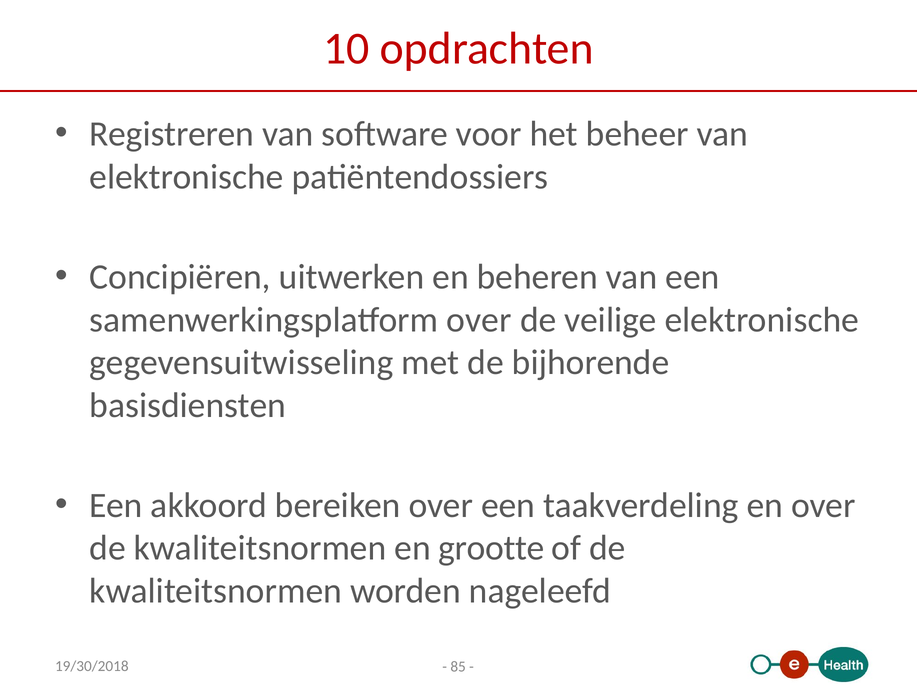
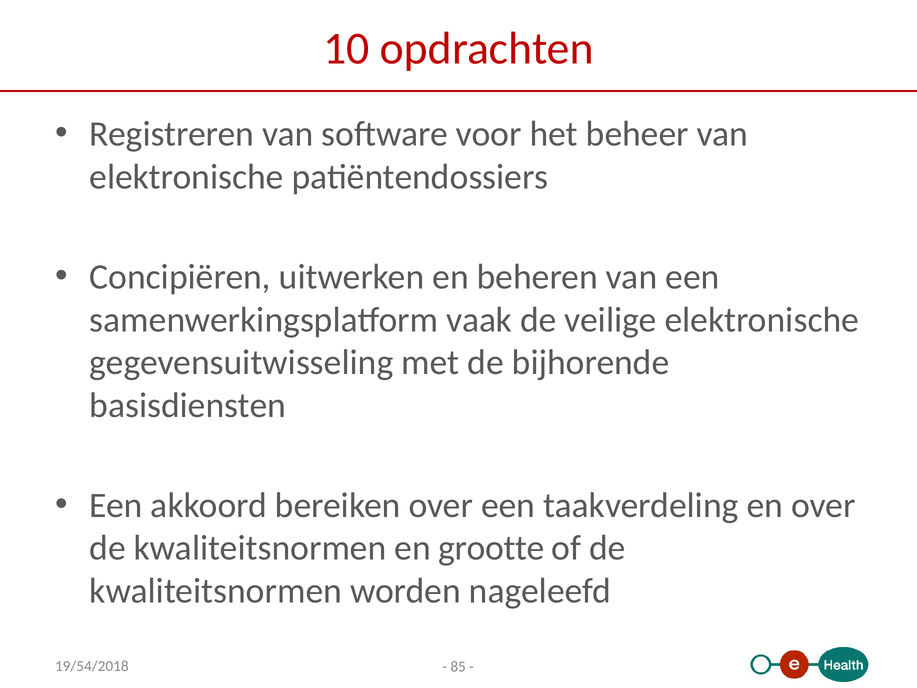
samenwerkingsplatform over: over -> vaak (479, 320)
19/30/2018: 19/30/2018 -> 19/54/2018 (92, 666)
